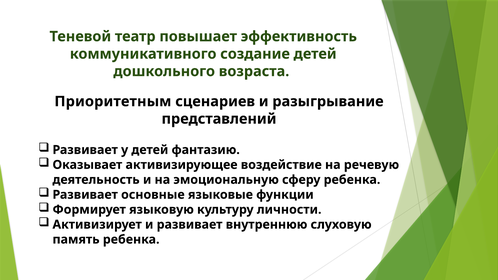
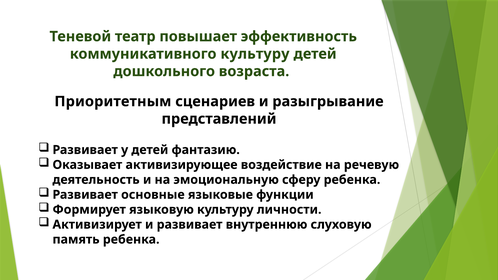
коммуникативного создание: создание -> культуру (255, 54)
